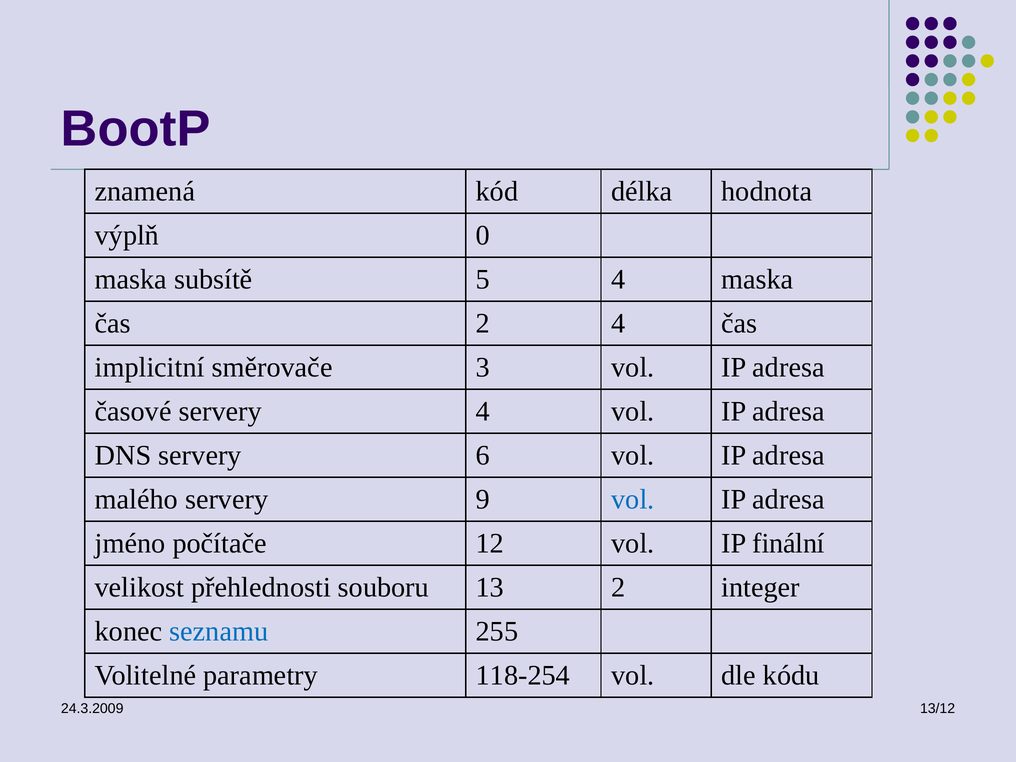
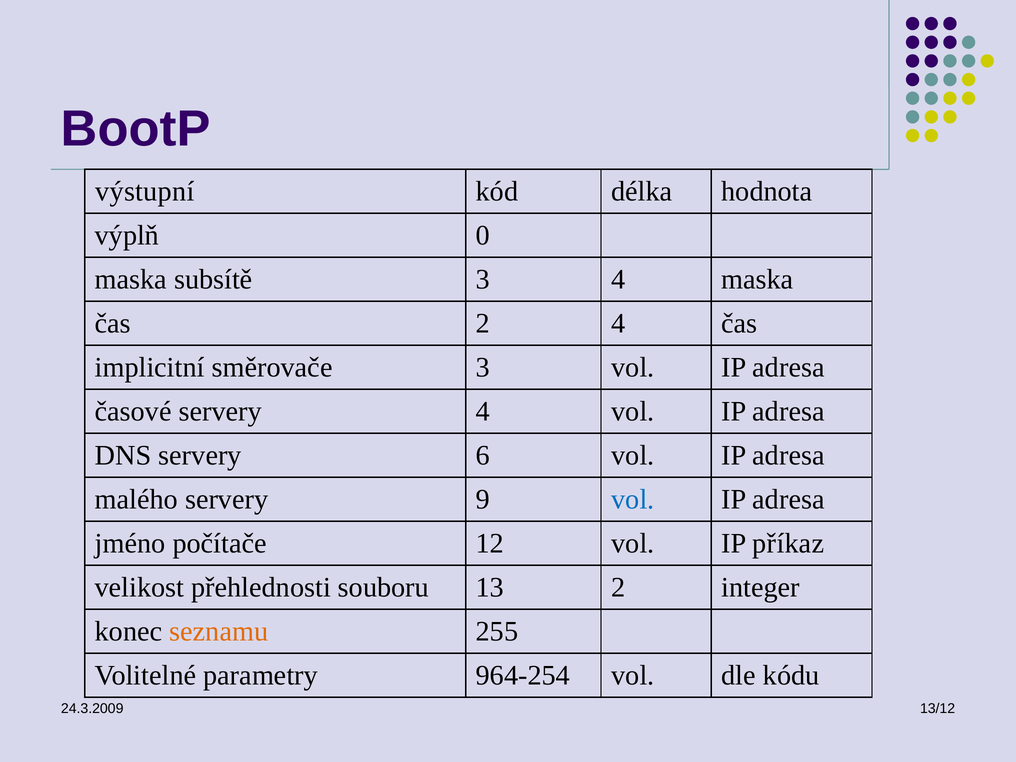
znamená: znamená -> výstupní (145, 192)
subsítě 5: 5 -> 3 (483, 280)
finální: finální -> příkaz (788, 544)
seznamu colour: blue -> orange (219, 632)
118-254: 118-254 -> 964-254 (523, 676)
